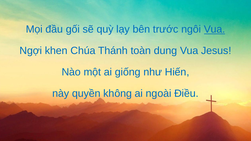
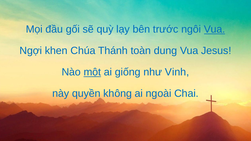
một underline: none -> present (92, 72)
Hiến: Hiến -> Vinh (177, 72)
Điều: Điều -> Chai (186, 94)
